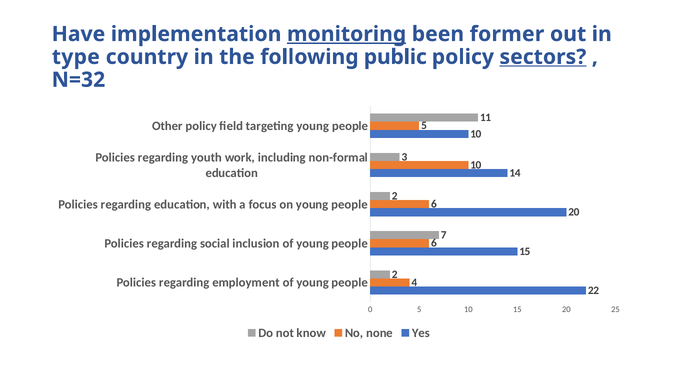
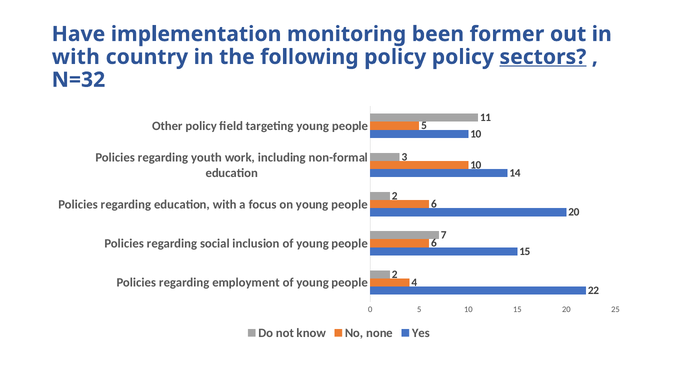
monitoring underline: present -> none (347, 34)
type: type -> with (76, 57)
following public: public -> policy (395, 57)
